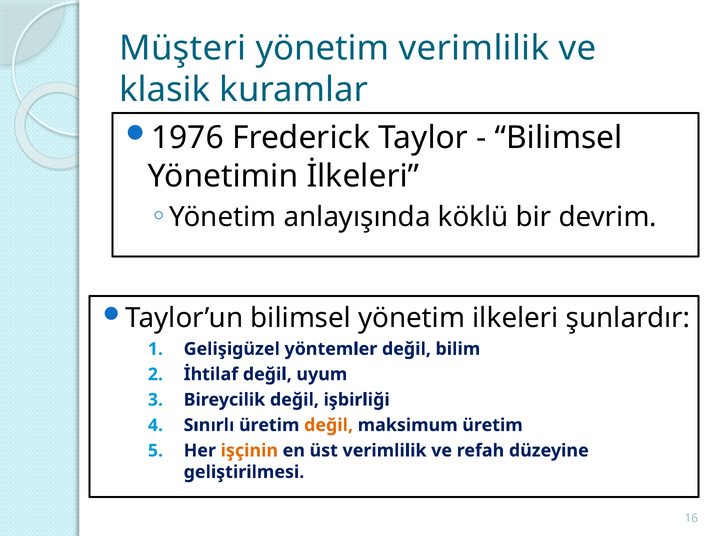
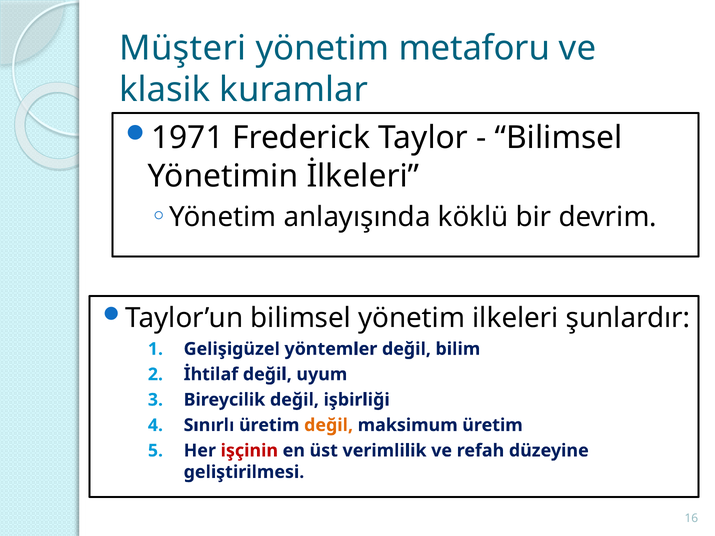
yönetim verimlilik: verimlilik -> metaforu (474, 48)
1976: 1976 -> 1971 (187, 138)
işçinin colour: orange -> red (249, 451)
